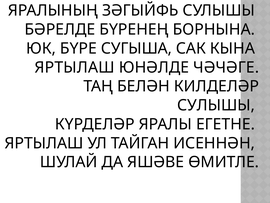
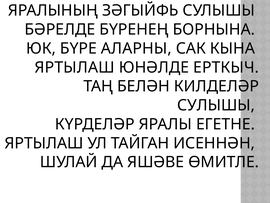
СУГЫША: СУГЫША -> АЛАРНЫ (136, 48)
ЧӘЧӘГЕ: ЧӘЧӘГЕ -> ЕРТКЫЧ (226, 67)
